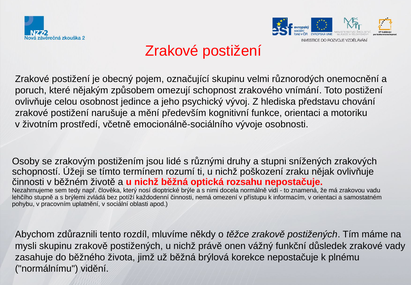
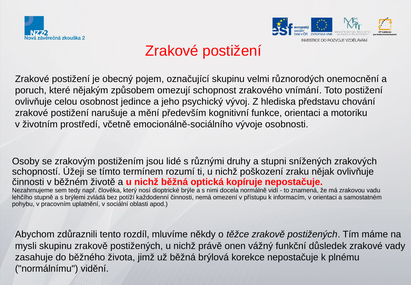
rozsahu: rozsahu -> kopíruje (244, 182)
